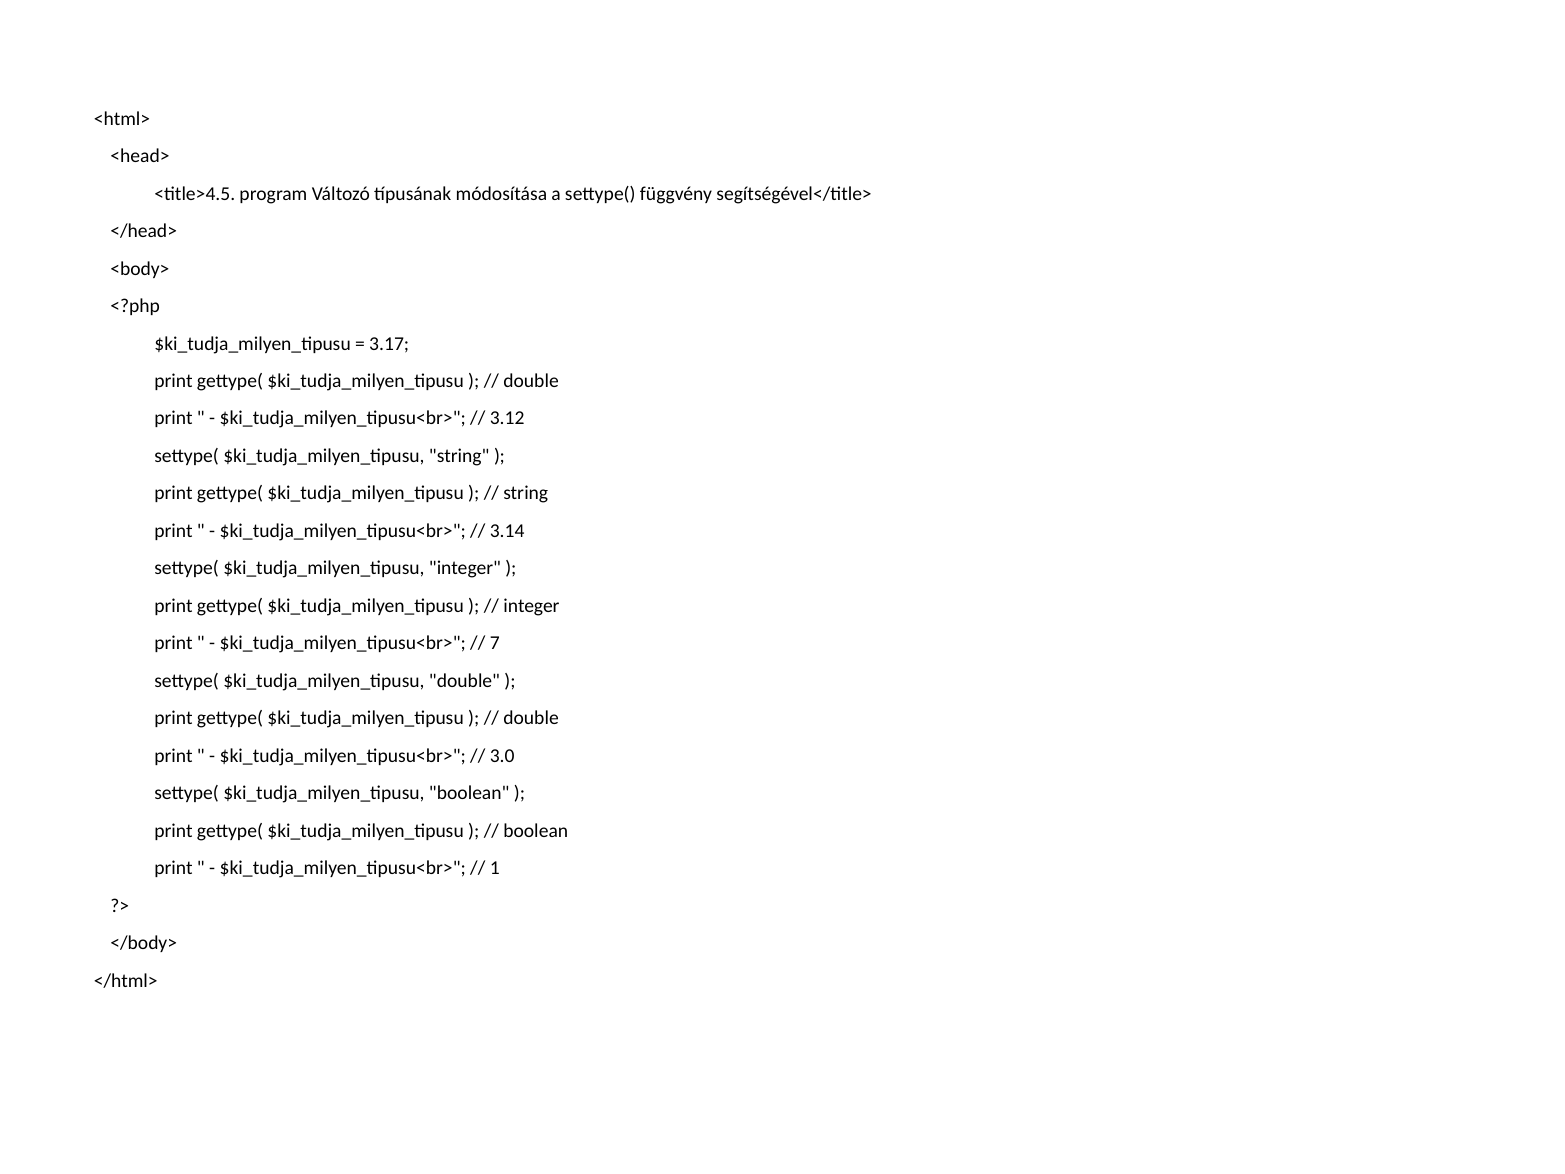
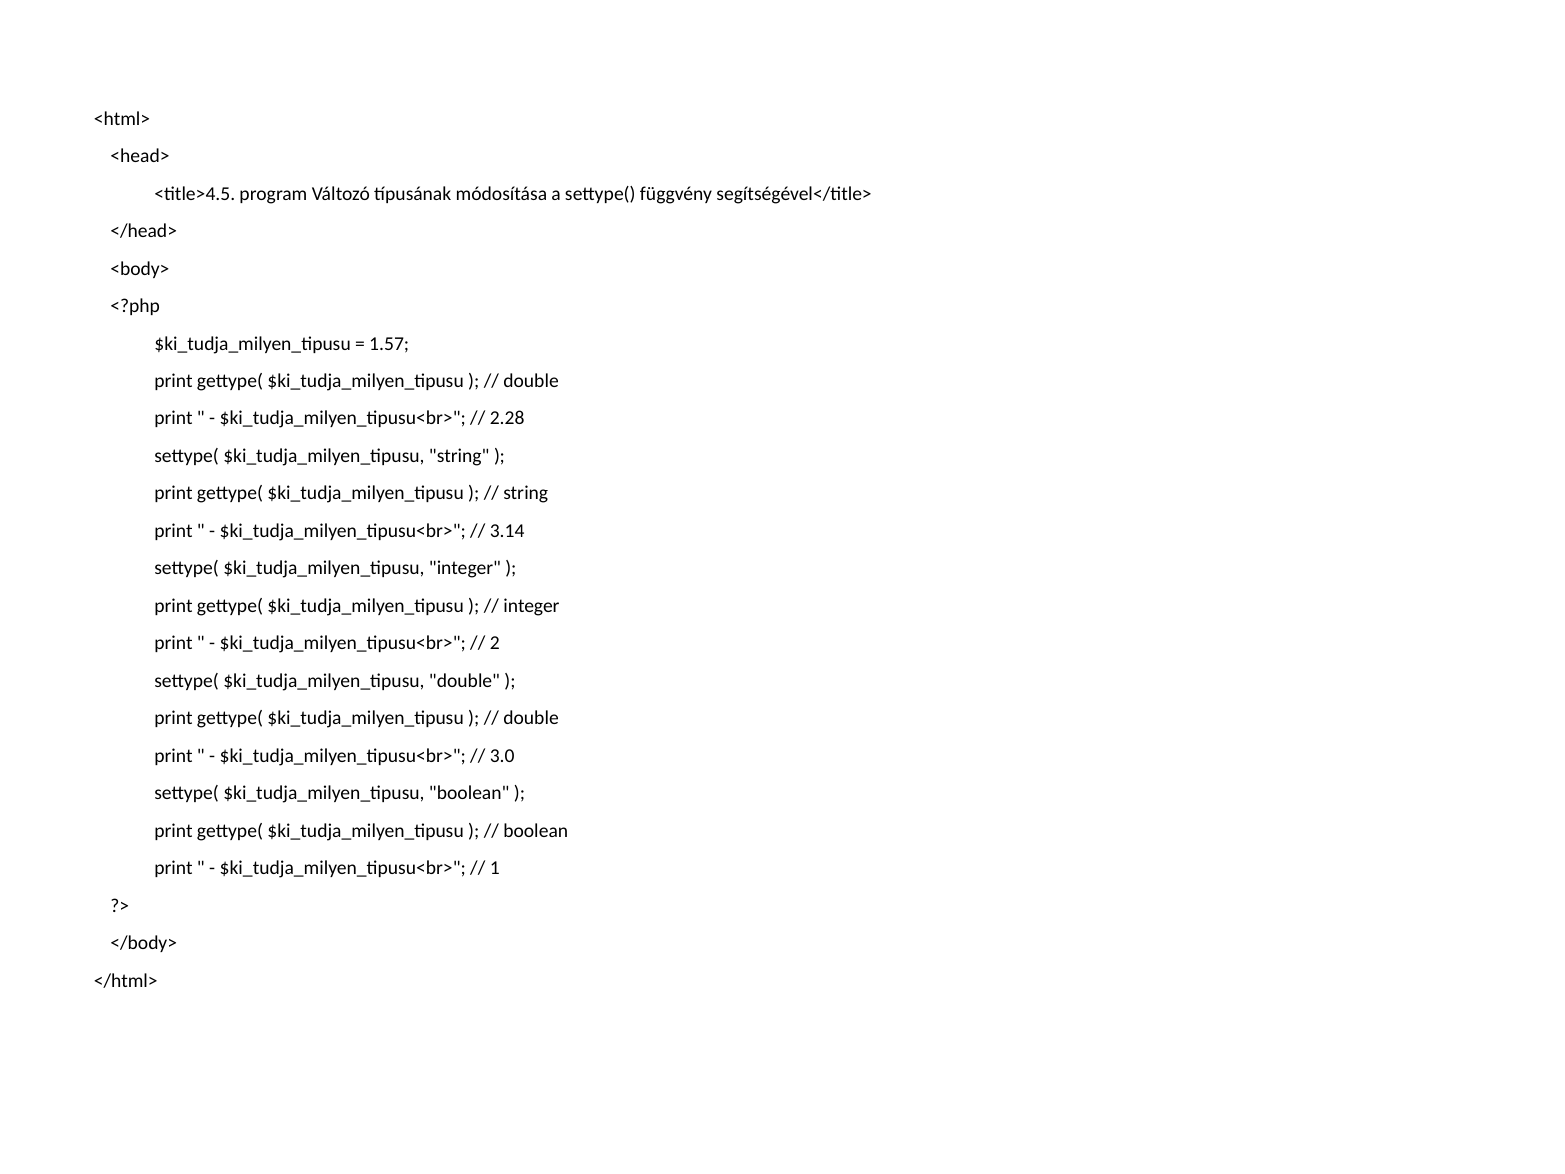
3.17: 3.17 -> 1.57 (389, 344)
3.12: 3.12 -> 2.28 (507, 418)
7: 7 -> 2 (495, 643)
